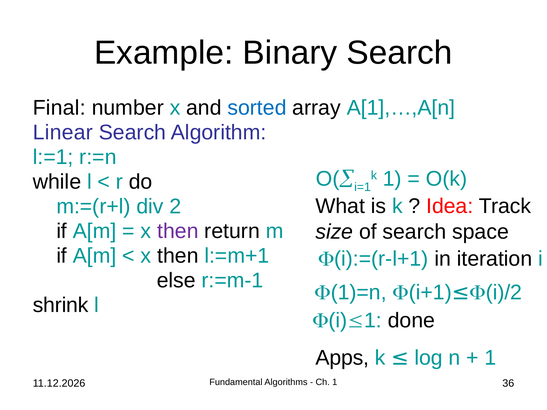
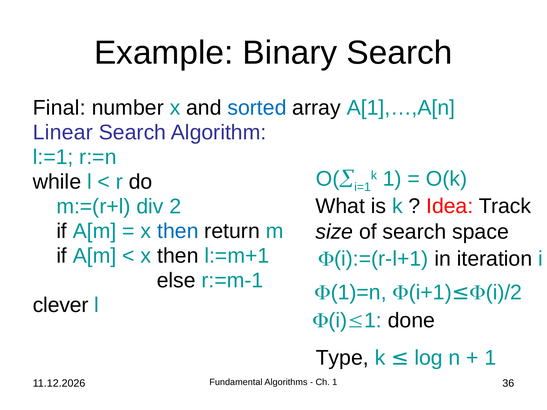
then colour: purple -> blue (178, 231)
shrink: shrink -> clever (61, 305)
Apps: Apps -> Type (342, 358)
